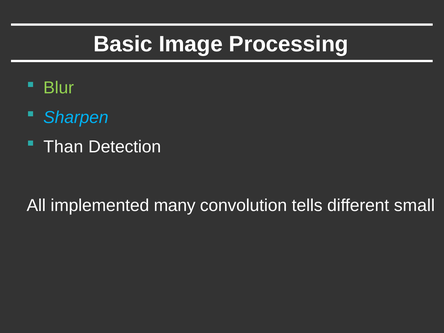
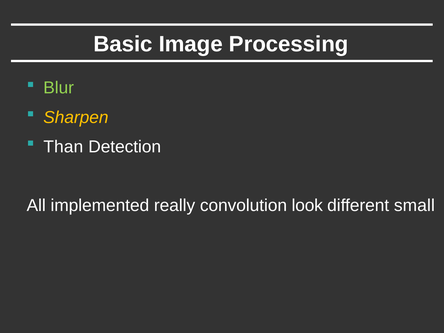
Sharpen colour: light blue -> yellow (76, 117)
many: many -> really (175, 205)
tells: tells -> look (307, 205)
